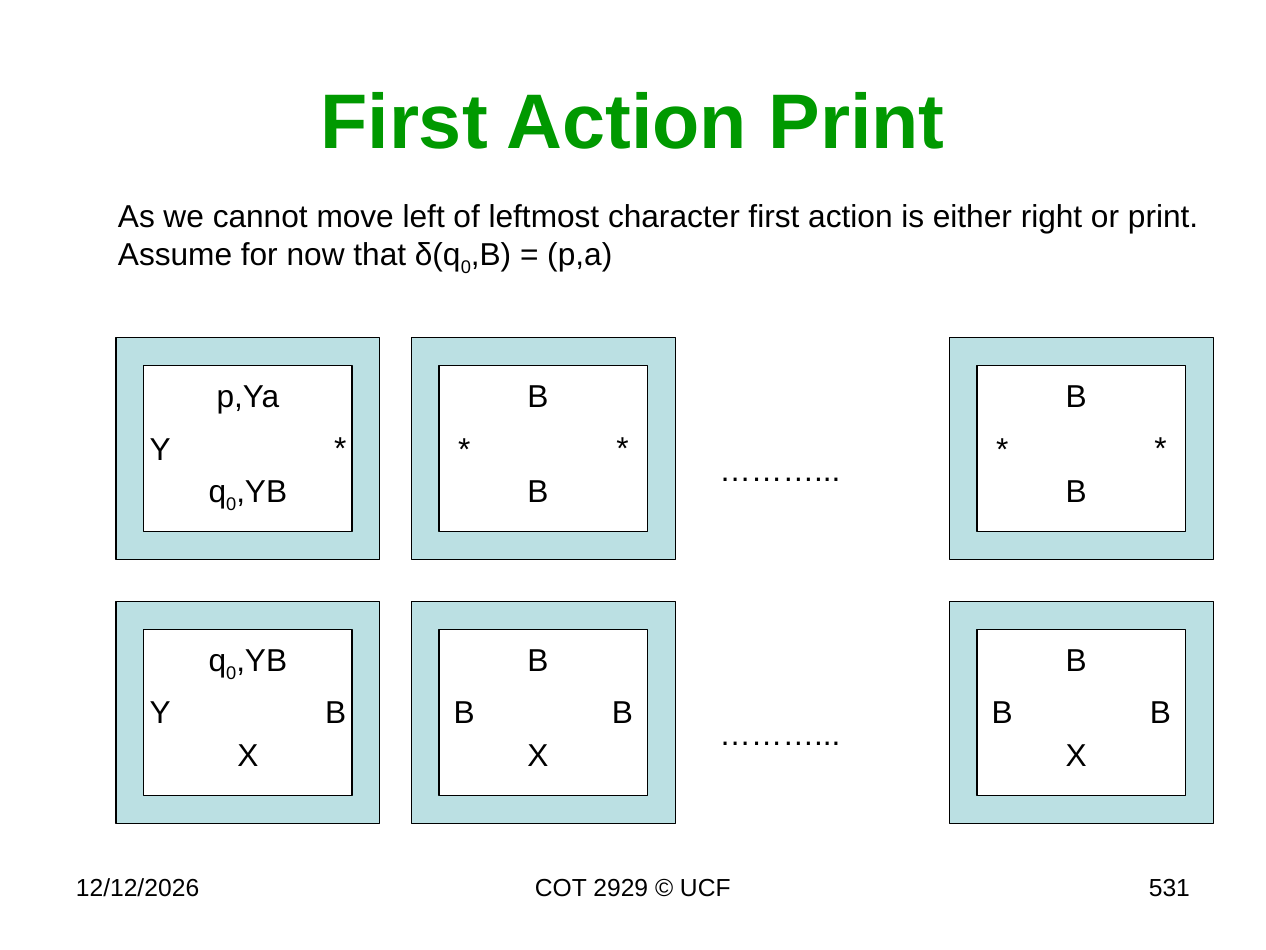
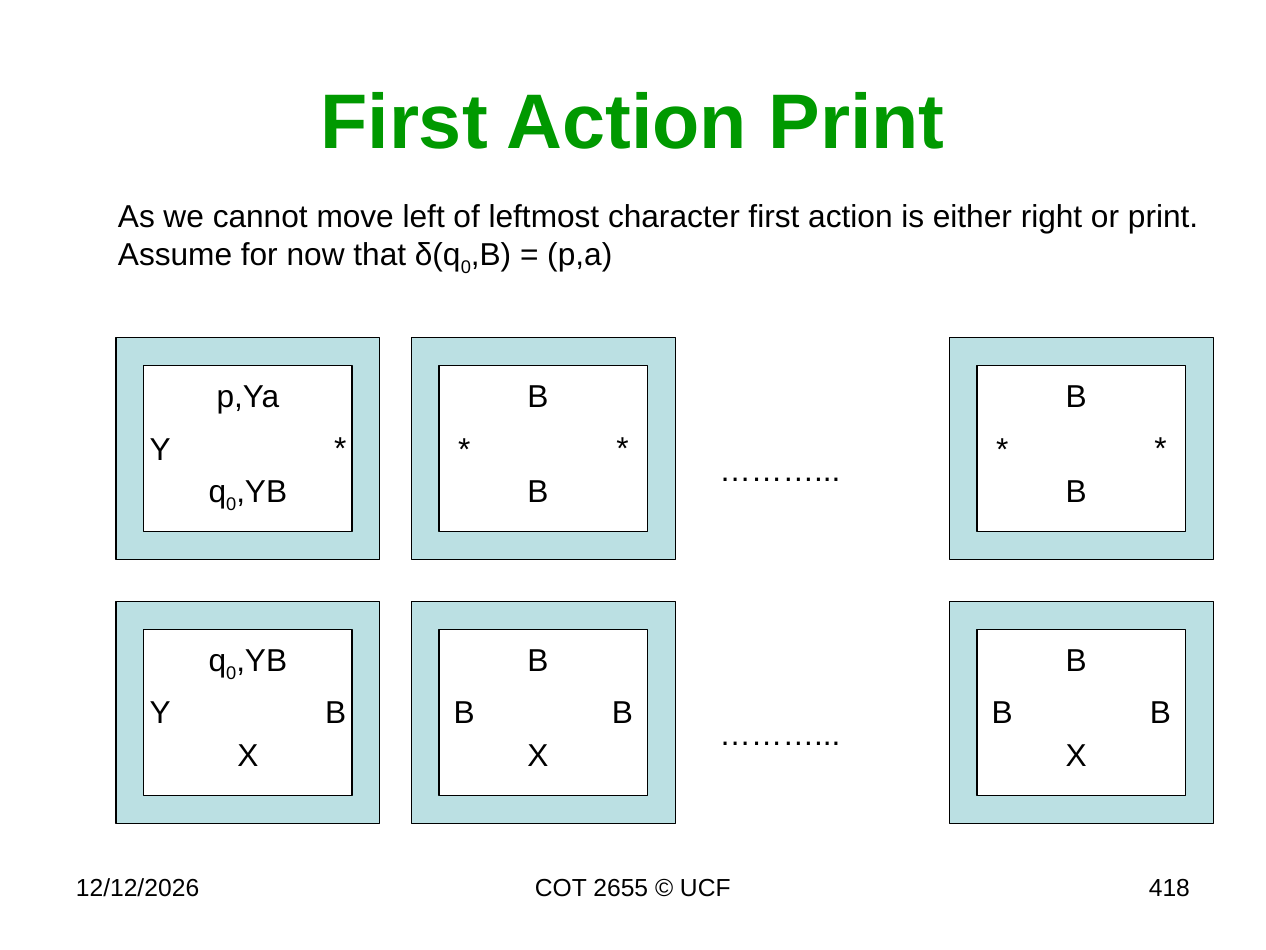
2929: 2929 -> 2655 (621, 887)
531: 531 -> 418 (1169, 887)
